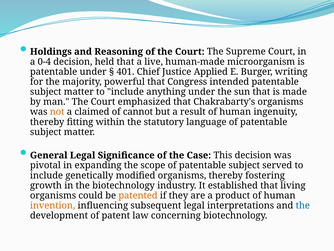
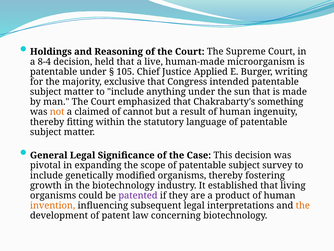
0-4: 0-4 -> 8-4 (44, 62)
401: 401 -> 105 (125, 72)
powerful: powerful -> exclusive (124, 82)
Chakrabarty's organisms: organisms -> something (280, 102)
served: served -> survey (277, 165)
patented colour: orange -> purple (138, 195)
the colour: blue -> orange (303, 205)
